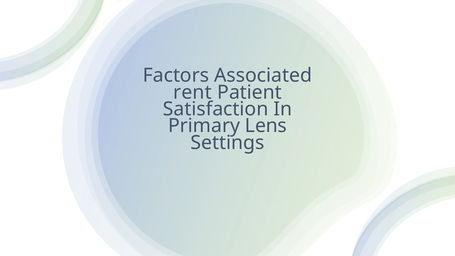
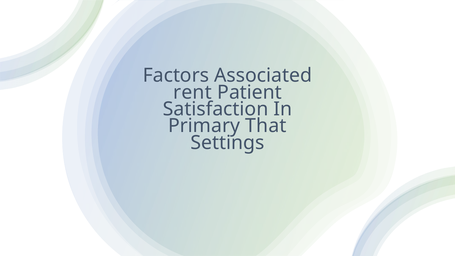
Lens: Lens -> That (266, 126)
